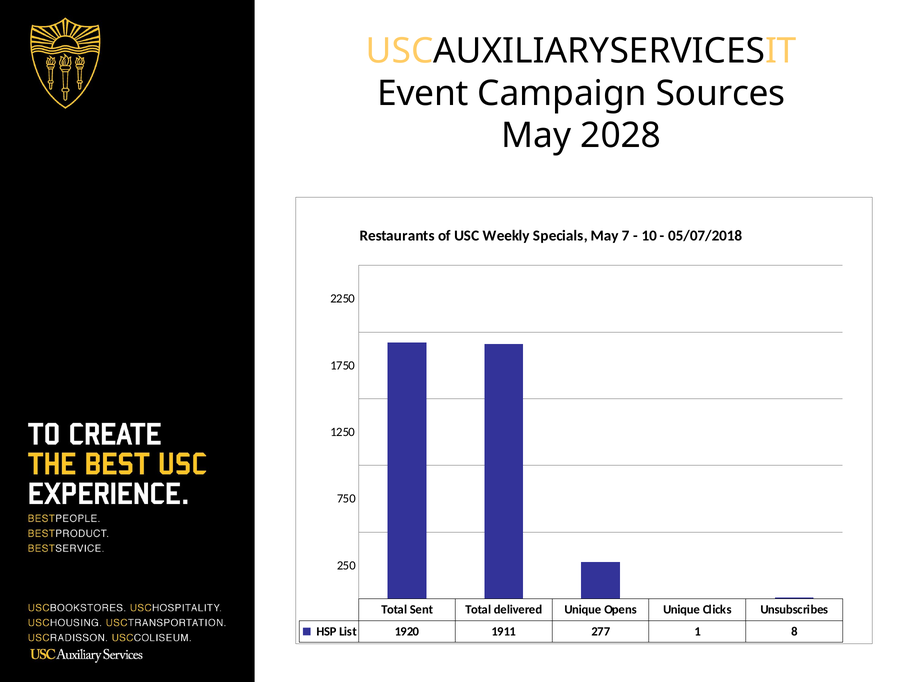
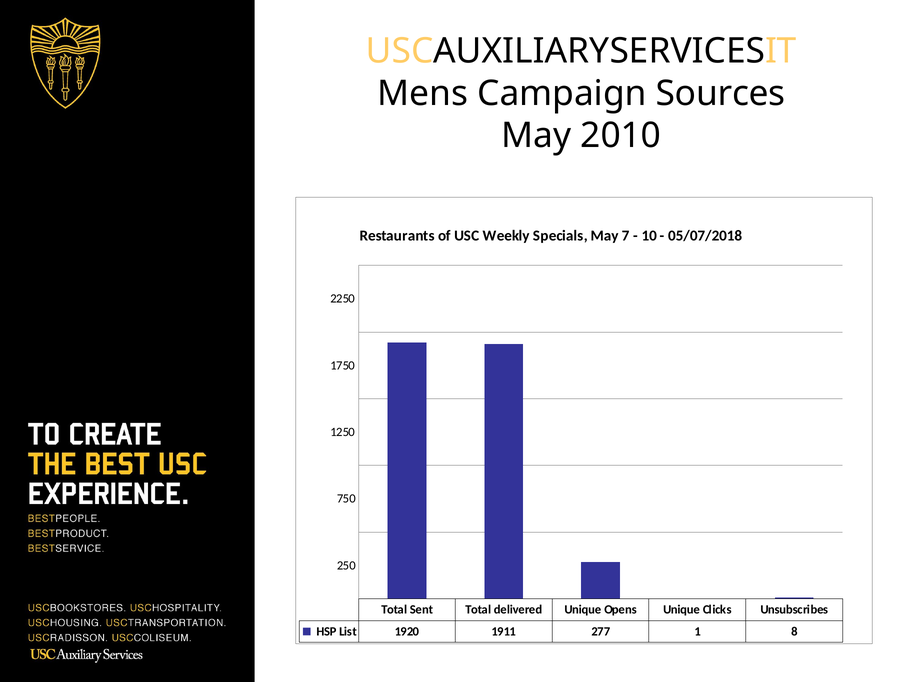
Event: Event -> Mens (423, 93)
2028: 2028 -> 2010 (621, 136)
